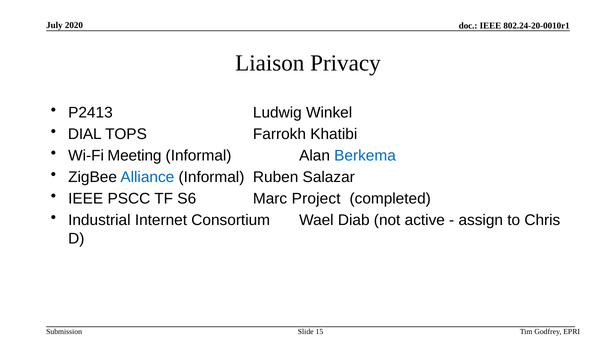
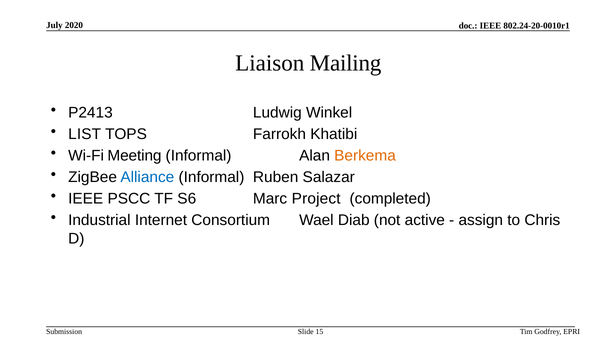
Privacy: Privacy -> Mailing (346, 63)
DIAL: DIAL -> LIST (85, 134)
Berkema colour: blue -> orange (365, 156)
